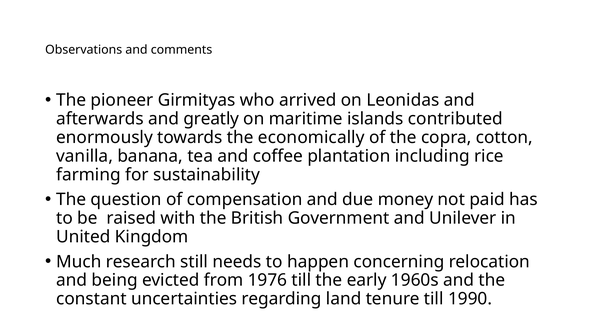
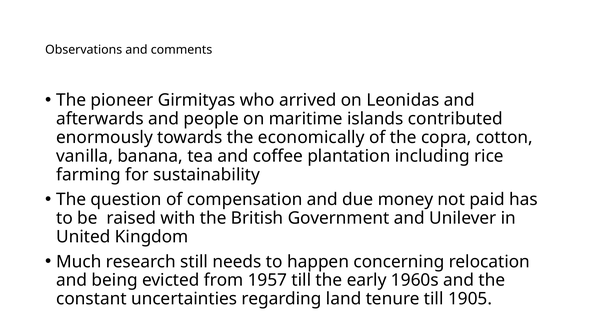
greatly: greatly -> people (211, 119)
1976: 1976 -> 1957 (267, 280)
1990: 1990 -> 1905 (470, 299)
